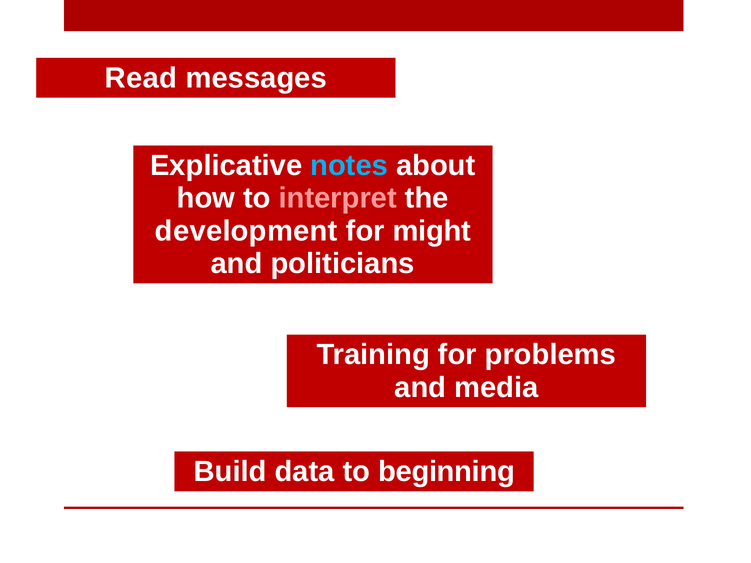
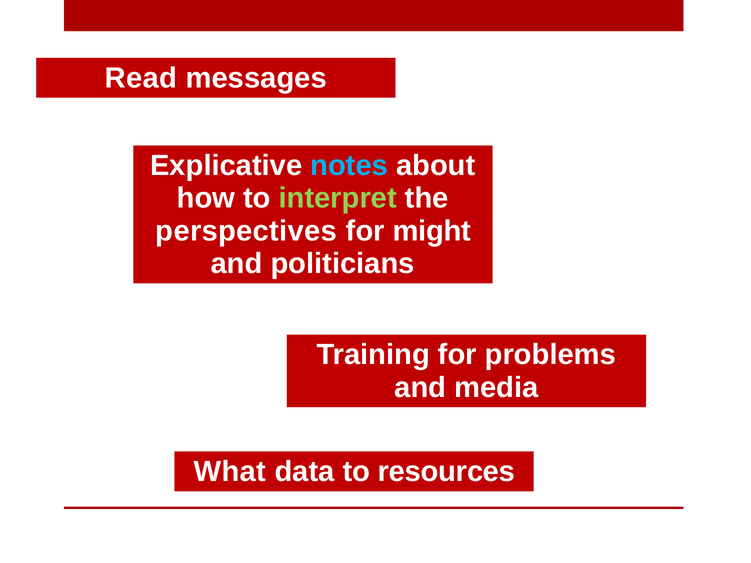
interpret colour: pink -> light green (338, 198)
development: development -> perspectives (246, 231)
Build: Build -> What (230, 472)
beginning: beginning -> resources (447, 472)
